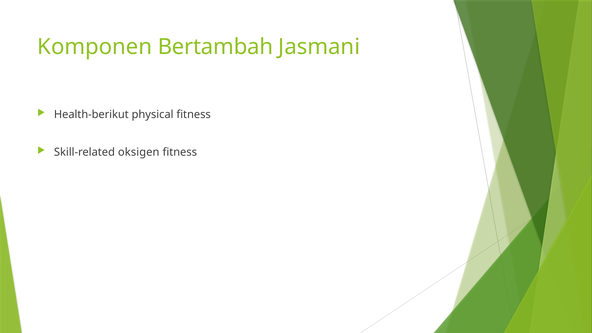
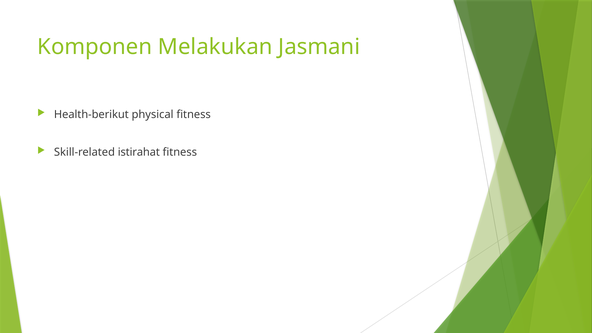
Bertambah: Bertambah -> Melakukan (215, 47)
oksigen: oksigen -> istirahat (139, 152)
